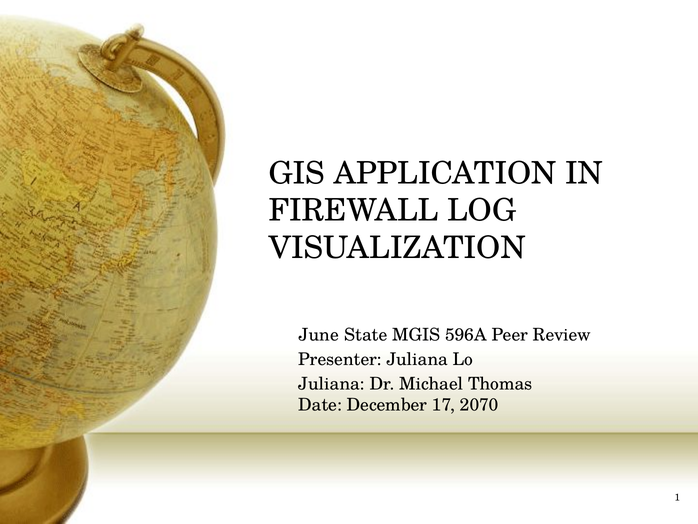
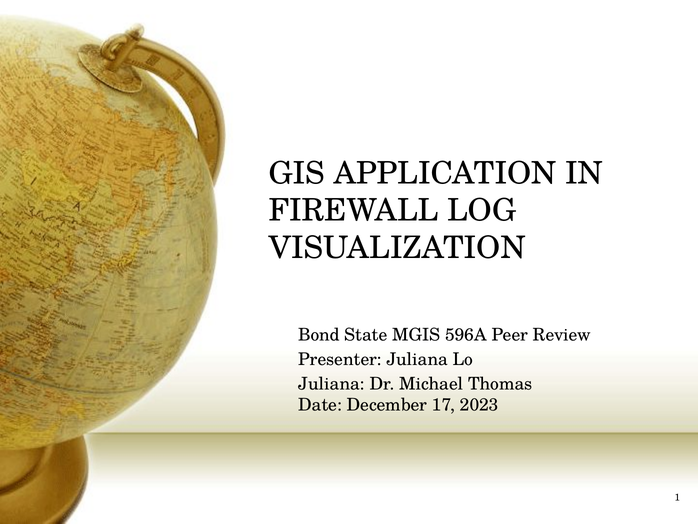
June: June -> Bond (319, 335)
2070: 2070 -> 2023 (479, 404)
